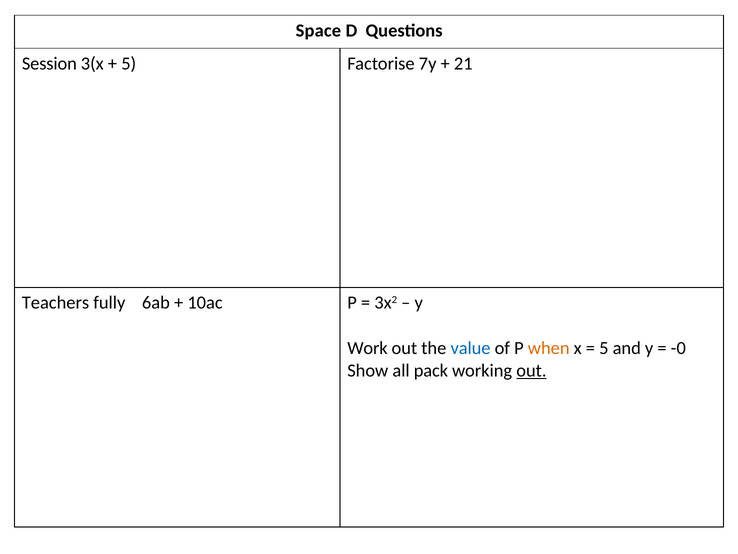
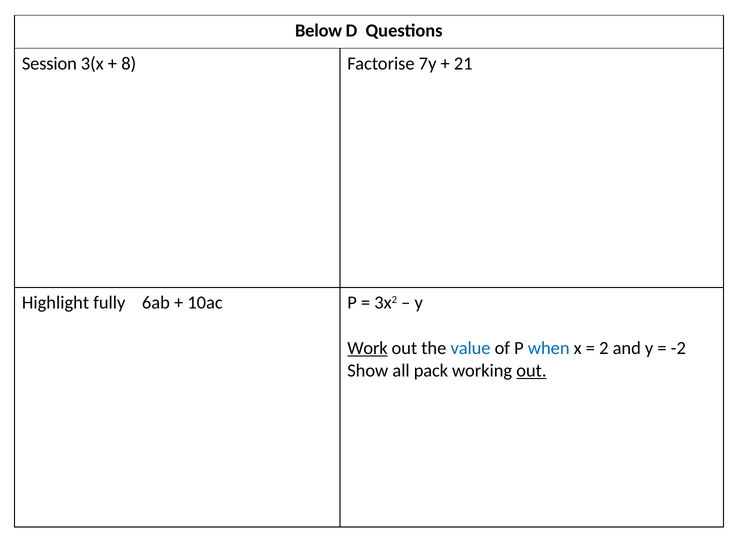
Space: Space -> Below (319, 30)
5: 5 -> 8 (129, 63)
Teachers: Teachers -> Highlight (56, 303)
Work underline: none -> present (367, 348)
when colour: orange -> blue (549, 348)
5: 5 -> 2 (604, 348)
-0: -0 -> -2 (678, 348)
